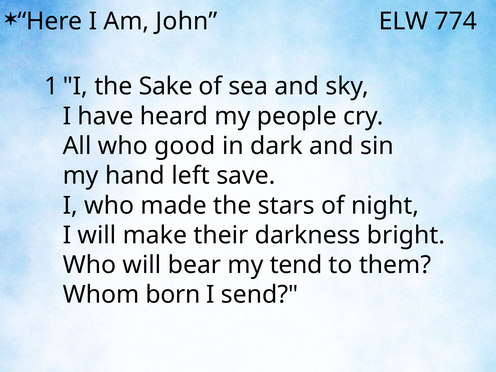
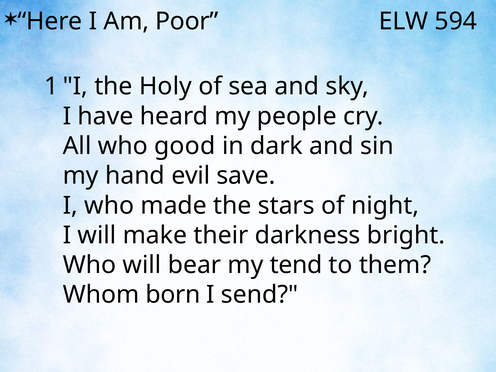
John: John -> Poor (187, 21)
774: 774 -> 594 (456, 21)
Sake: Sake -> Holy (166, 86)
left: left -> evil (191, 176)
